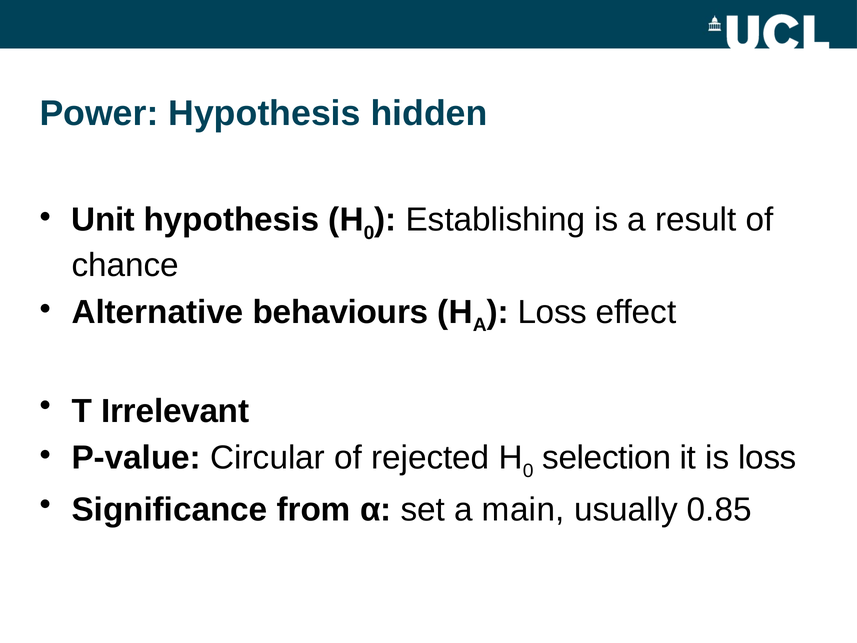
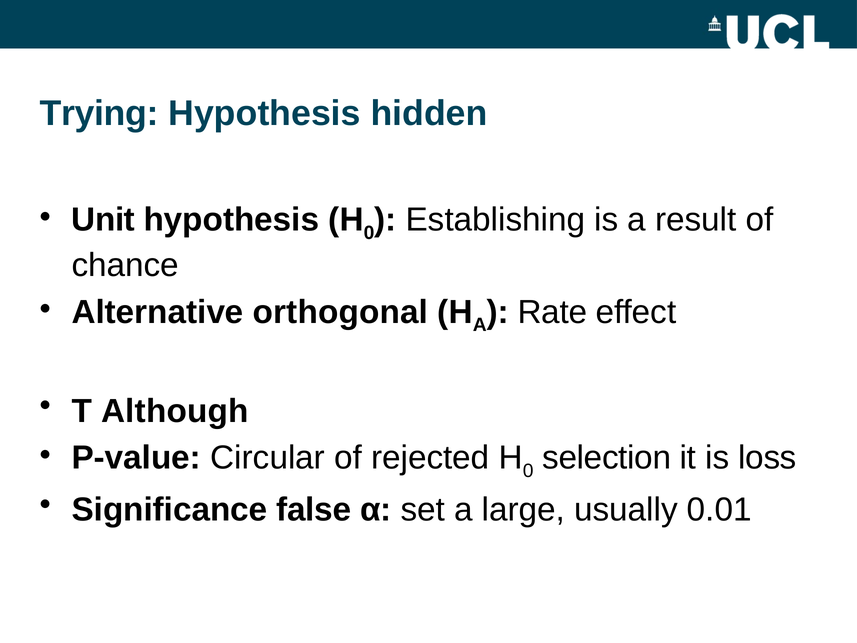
Power: Power -> Trying (99, 113)
behaviours: behaviours -> orthogonal (340, 312)
Loss: Loss -> Rate (552, 312)
Irrelevant: Irrelevant -> Although (175, 411)
from: from -> false (314, 510)
main: main -> large (523, 510)
0.85: 0.85 -> 0.01 (719, 510)
